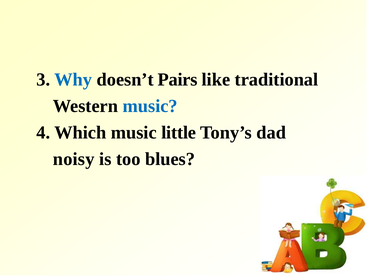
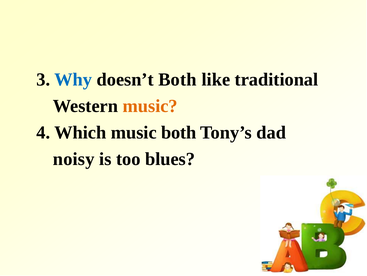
doesn’t Pairs: Pairs -> Both (177, 79)
music colour: blue -> orange (150, 106)
music little: little -> both (179, 132)
